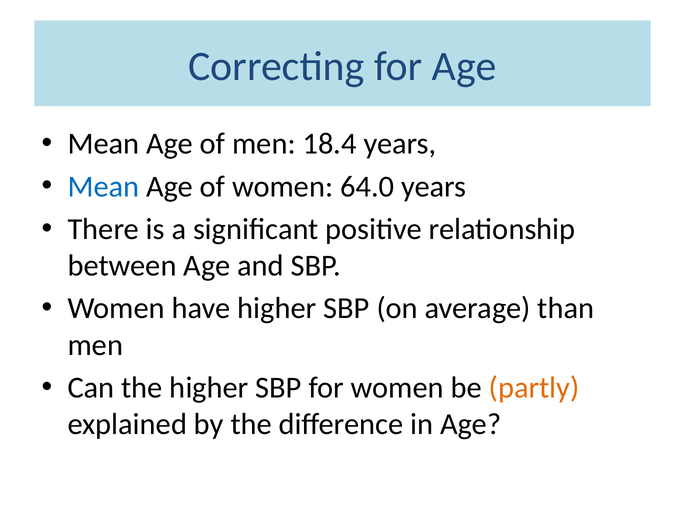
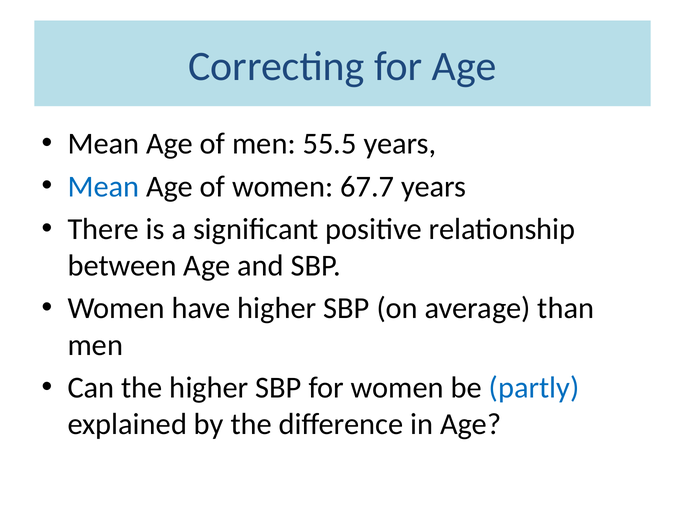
18.4: 18.4 -> 55.5 (330, 144)
64.0: 64.0 -> 67.7 (367, 186)
partly colour: orange -> blue (534, 388)
